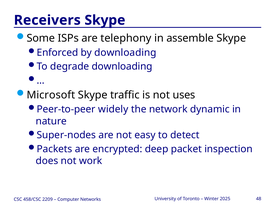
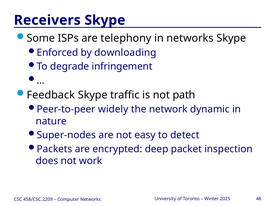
in assemble: assemble -> networks (190, 38)
degrade downloading: downloading -> infringement (122, 67)
Microsoft: Microsoft -> Feedback (51, 95)
uses: uses -> path (184, 95)
